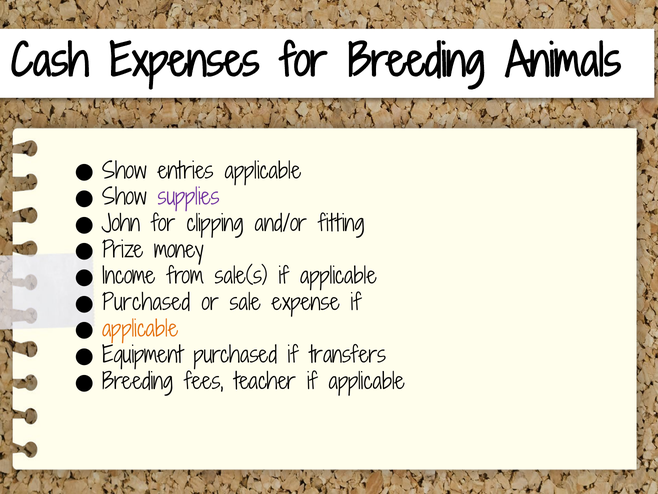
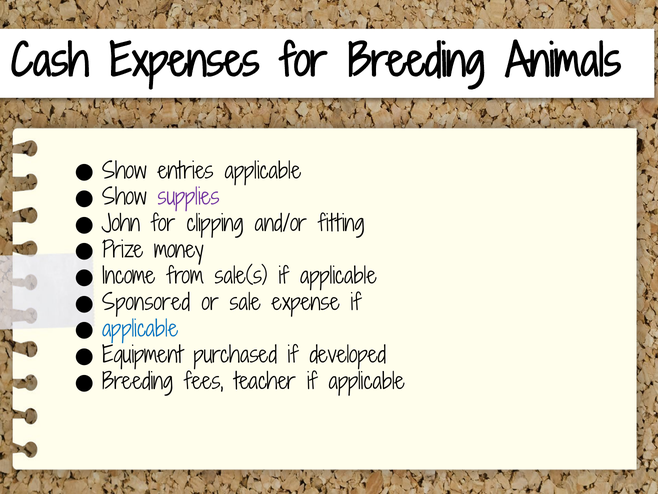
Purchased: Purchased -> Sponsored (146, 303)
applicable colour: orange -> blue (140, 329)
transfers: transfers -> developed (348, 355)
